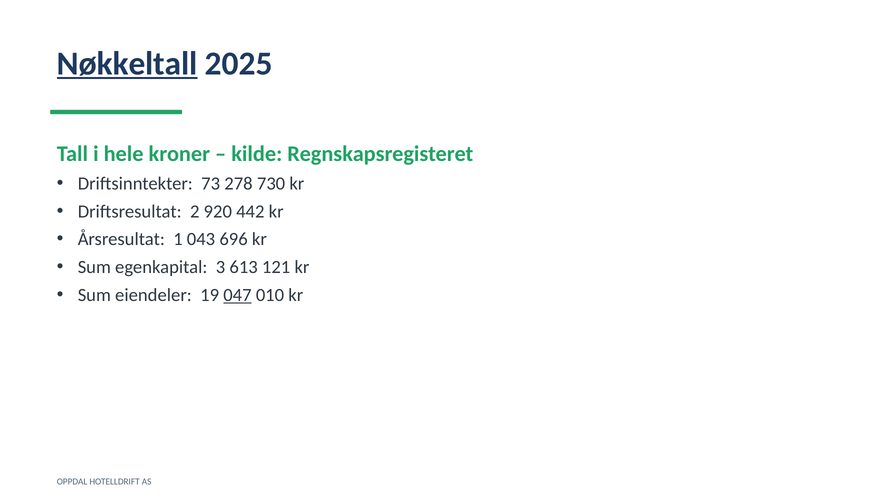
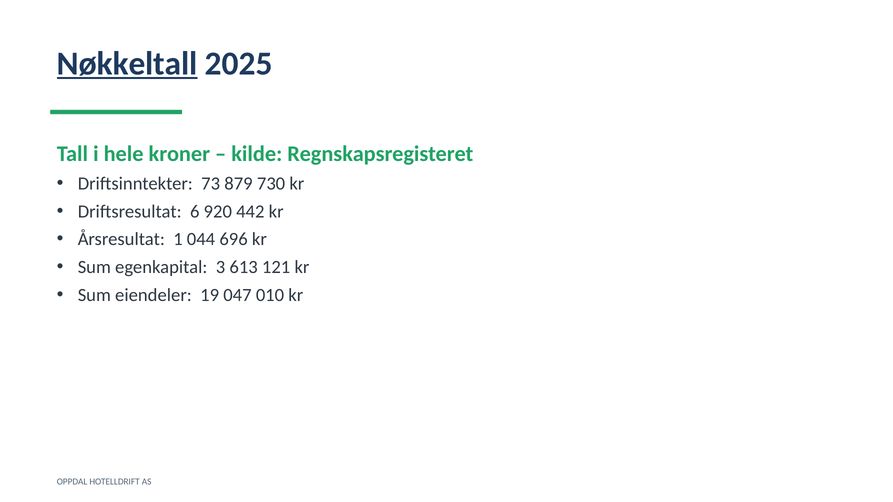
278: 278 -> 879 (239, 184)
2: 2 -> 6 (195, 212)
043: 043 -> 044 (201, 239)
047 underline: present -> none (237, 295)
